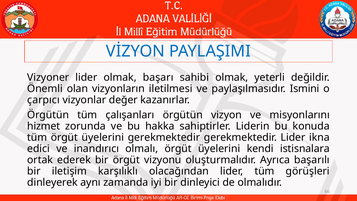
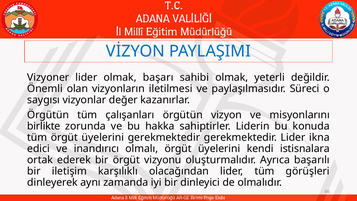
Ismini: Ismini -> Süreci (305, 89)
çarpıcı: çarpıcı -> saygısı (44, 100)
hizmet: hizmet -> birlikte (44, 126)
